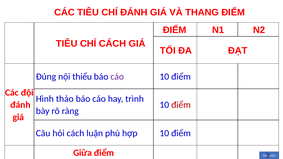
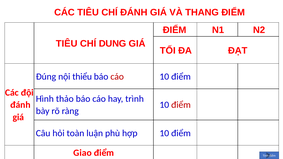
CHÍ CÁCH: CÁCH -> DUNG (113, 44)
cáo colour: purple -> red (117, 77)
hỏi cách: cách -> toàn (75, 133)
Giữa: Giữa -> Giao (83, 153)
